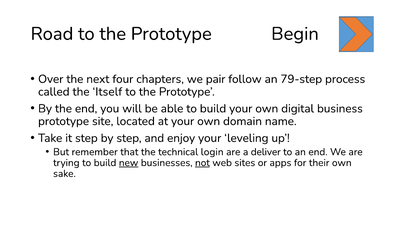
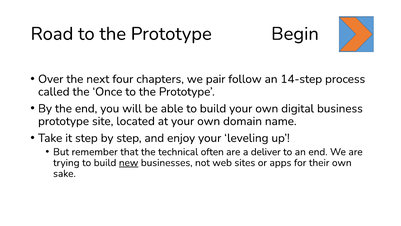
79-step: 79-step -> 14-step (301, 79)
Itself: Itself -> Once (107, 92)
login: login -> often (212, 152)
not underline: present -> none (202, 162)
